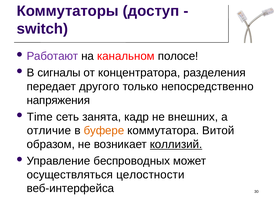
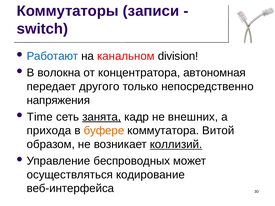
доступ: доступ -> записи (151, 11)
Работают colour: purple -> blue (52, 56)
полосе: полосе -> division (178, 56)
сигналы: сигналы -> волокна (59, 73)
разделения: разделения -> автономная (215, 73)
занята underline: none -> present (102, 117)
отличие: отличие -> прихода (49, 131)
целостности: целостности -> кодирование (150, 175)
